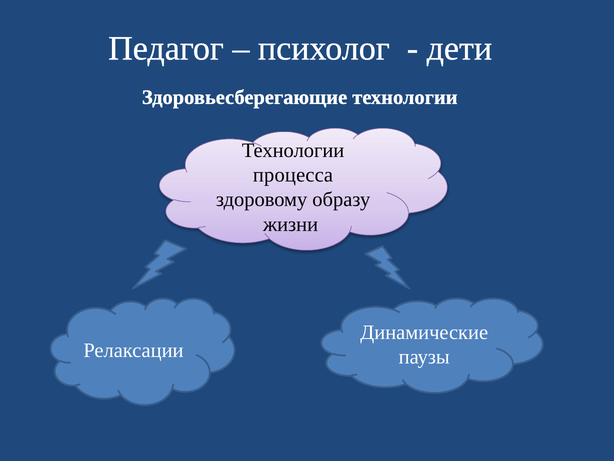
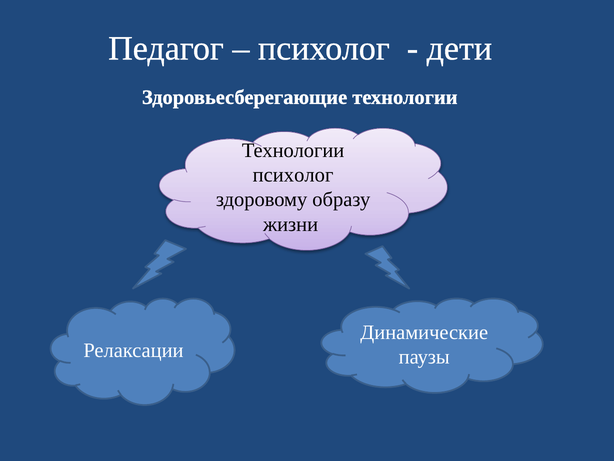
процесса: процесса -> психолог (293, 175)
